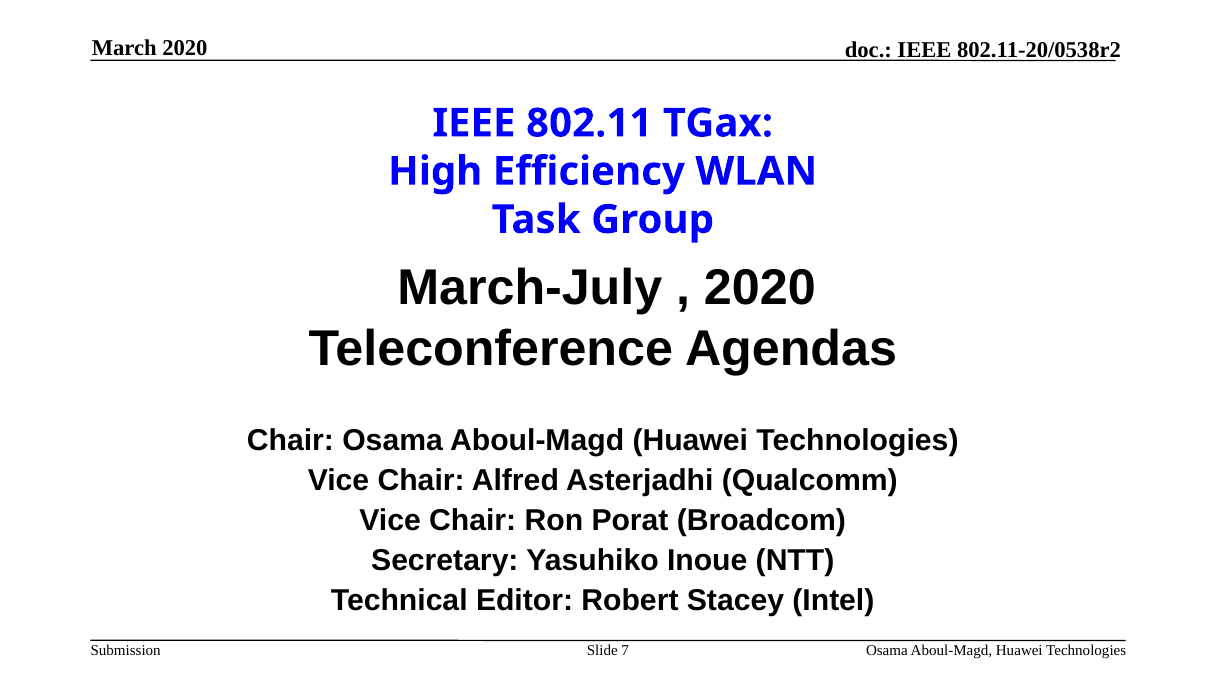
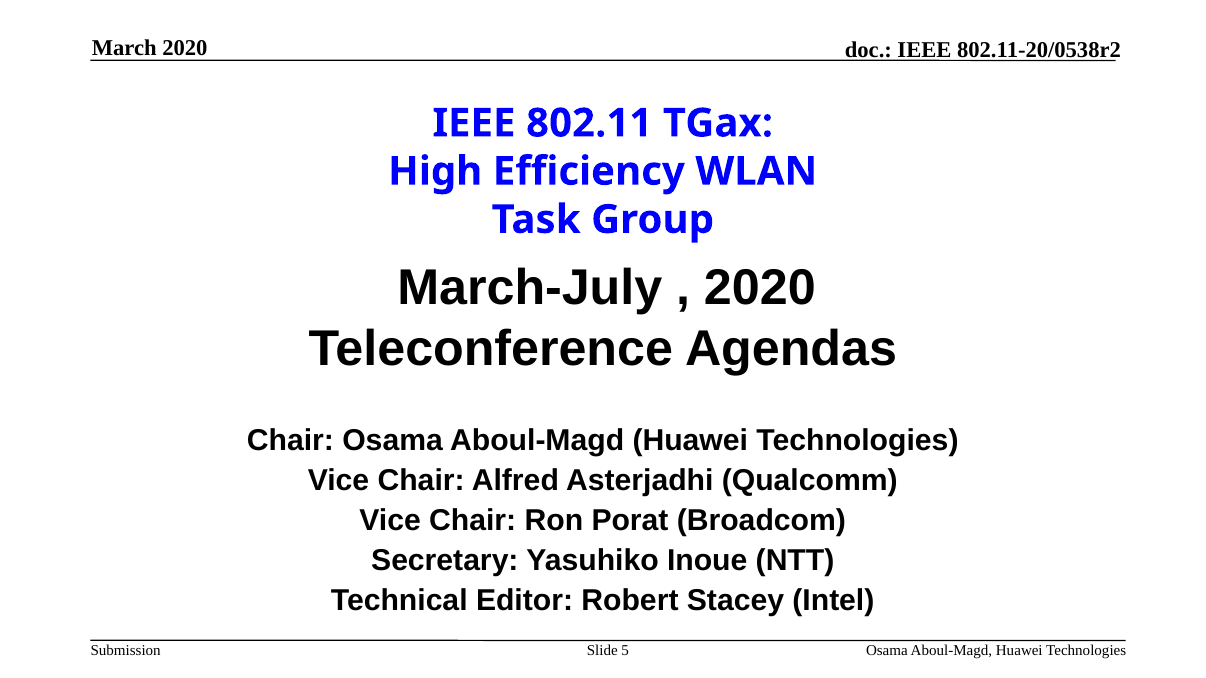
7: 7 -> 5 (625, 651)
